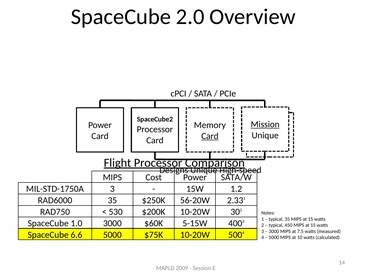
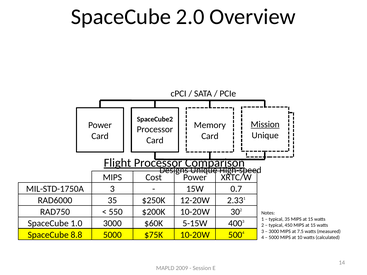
Card underline: present -> none (210, 136)
SATA/W: SATA/W -> XRTC/W (236, 178)
1.2: 1.2 -> 0.7 (236, 189)
56-20W: 56-20W -> 12-20W (195, 201)
530: 530 -> 550 (116, 212)
6.6: 6.6 -> 8.8 (76, 235)
